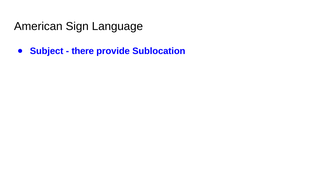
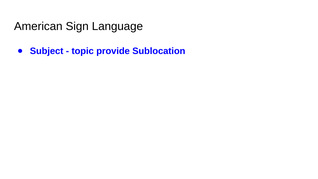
there: there -> topic (83, 51)
